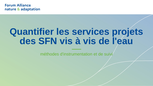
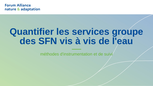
projets: projets -> groupe (128, 32)
